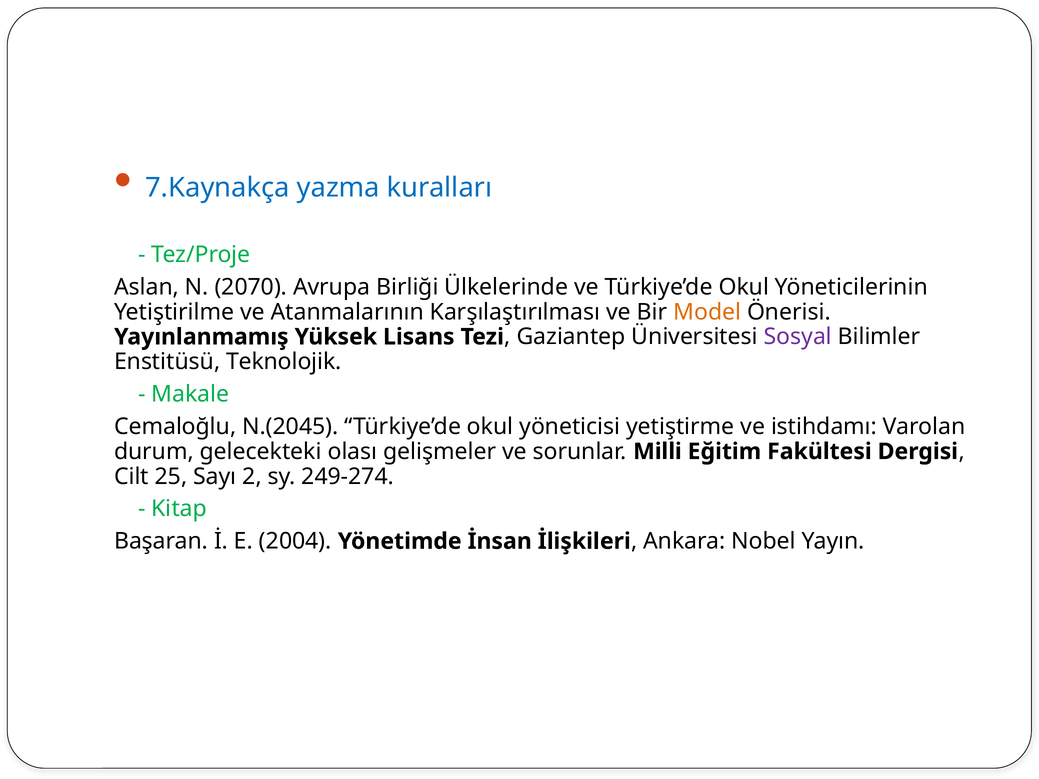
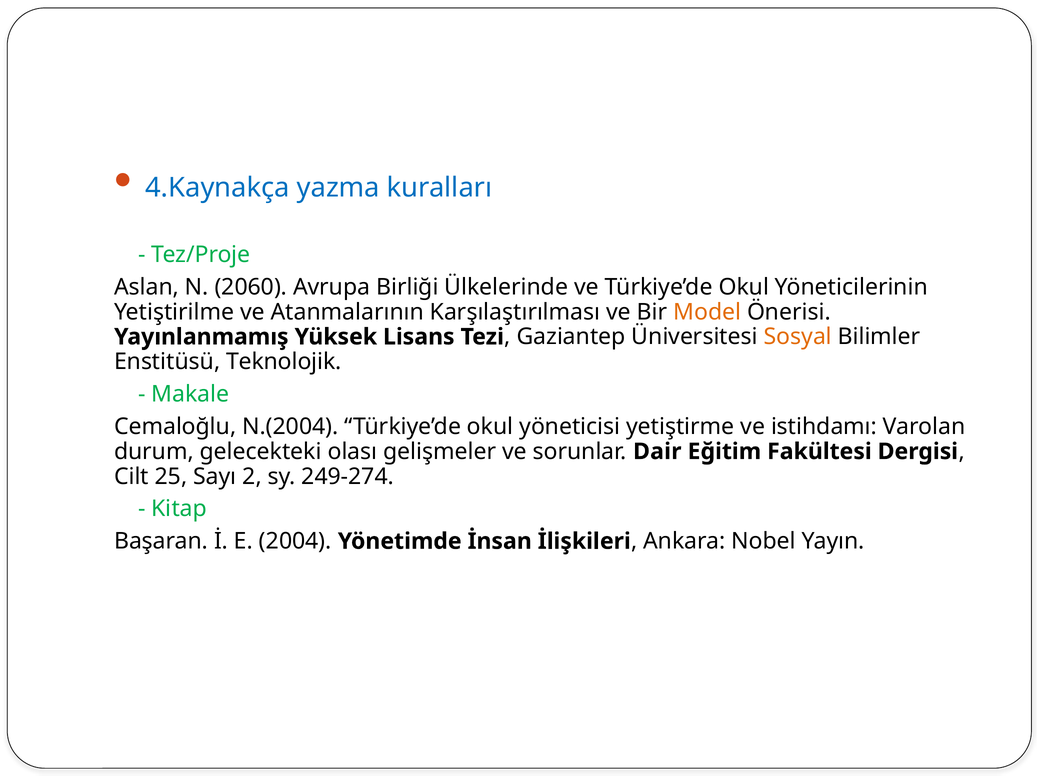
7.Kaynakça: 7.Kaynakça -> 4.Kaynakça (218, 188)
2070: 2070 -> 2060 (251, 287)
Sosyal colour: purple -> orange (798, 337)
N.(2045: N.(2045 -> N.(2004 (290, 427)
Milli: Milli -> Dair (657, 452)
